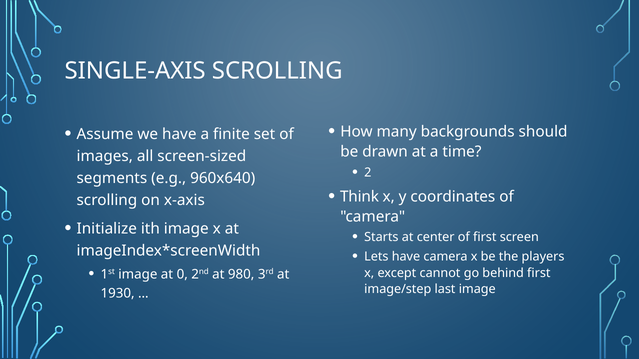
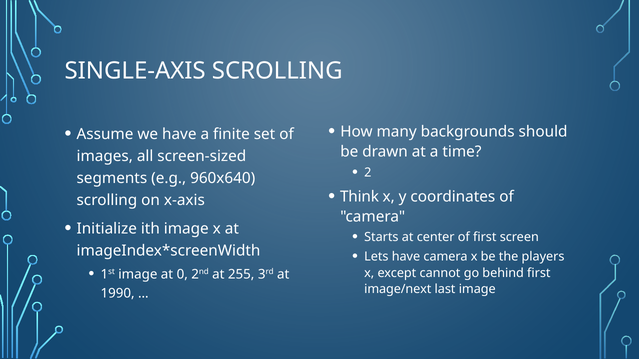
980: 980 -> 255 (241, 275)
image/step: image/step -> image/next (398, 290)
1930: 1930 -> 1990 (118, 294)
